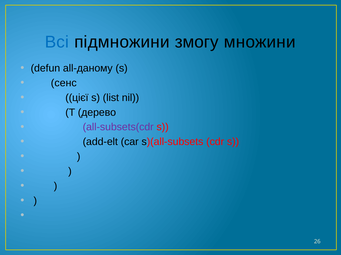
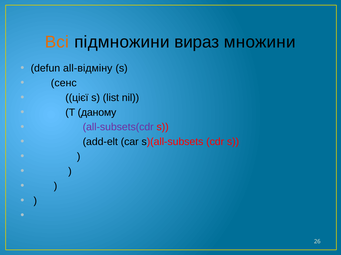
Всі colour: blue -> orange (57, 42)
змогу: змогу -> вираз (197, 42)
all-даному: all-даному -> all-відміну (88, 68)
дерево: дерево -> даному (97, 113)
